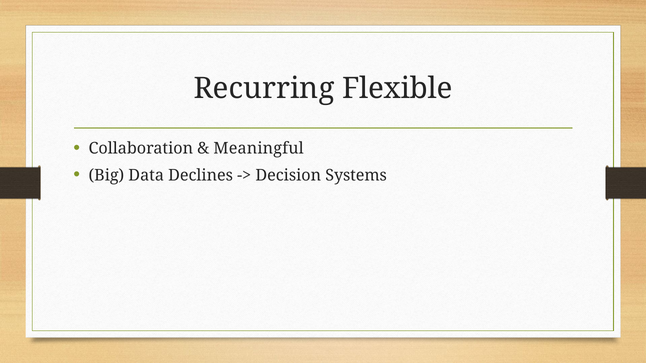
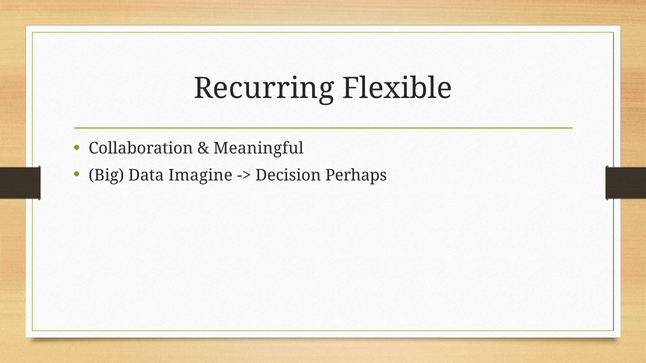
Declines: Declines -> Imagine (200, 175)
Systems: Systems -> Perhaps (356, 175)
